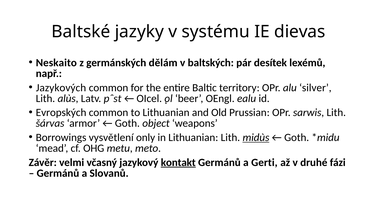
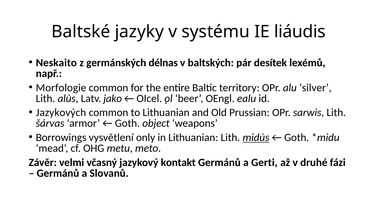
dievas: dievas -> liáudis (300, 32)
dělám: dělám -> délnas (163, 63)
Jazykových: Jazykových -> Morfologie (61, 88)
pȓst: pȓst -> jako (113, 98)
Evropských: Evropských -> Jazykových (61, 113)
kontakt underline: present -> none (178, 162)
